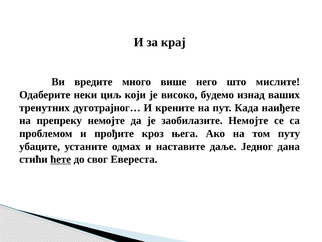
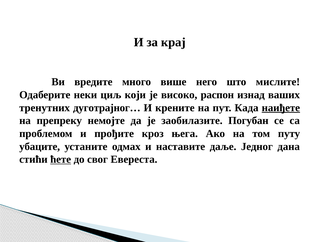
будемо: будемо -> распон (217, 95)
наиђете underline: none -> present (281, 108)
заобилазите Немојте: Немојте -> Погубан (248, 120)
